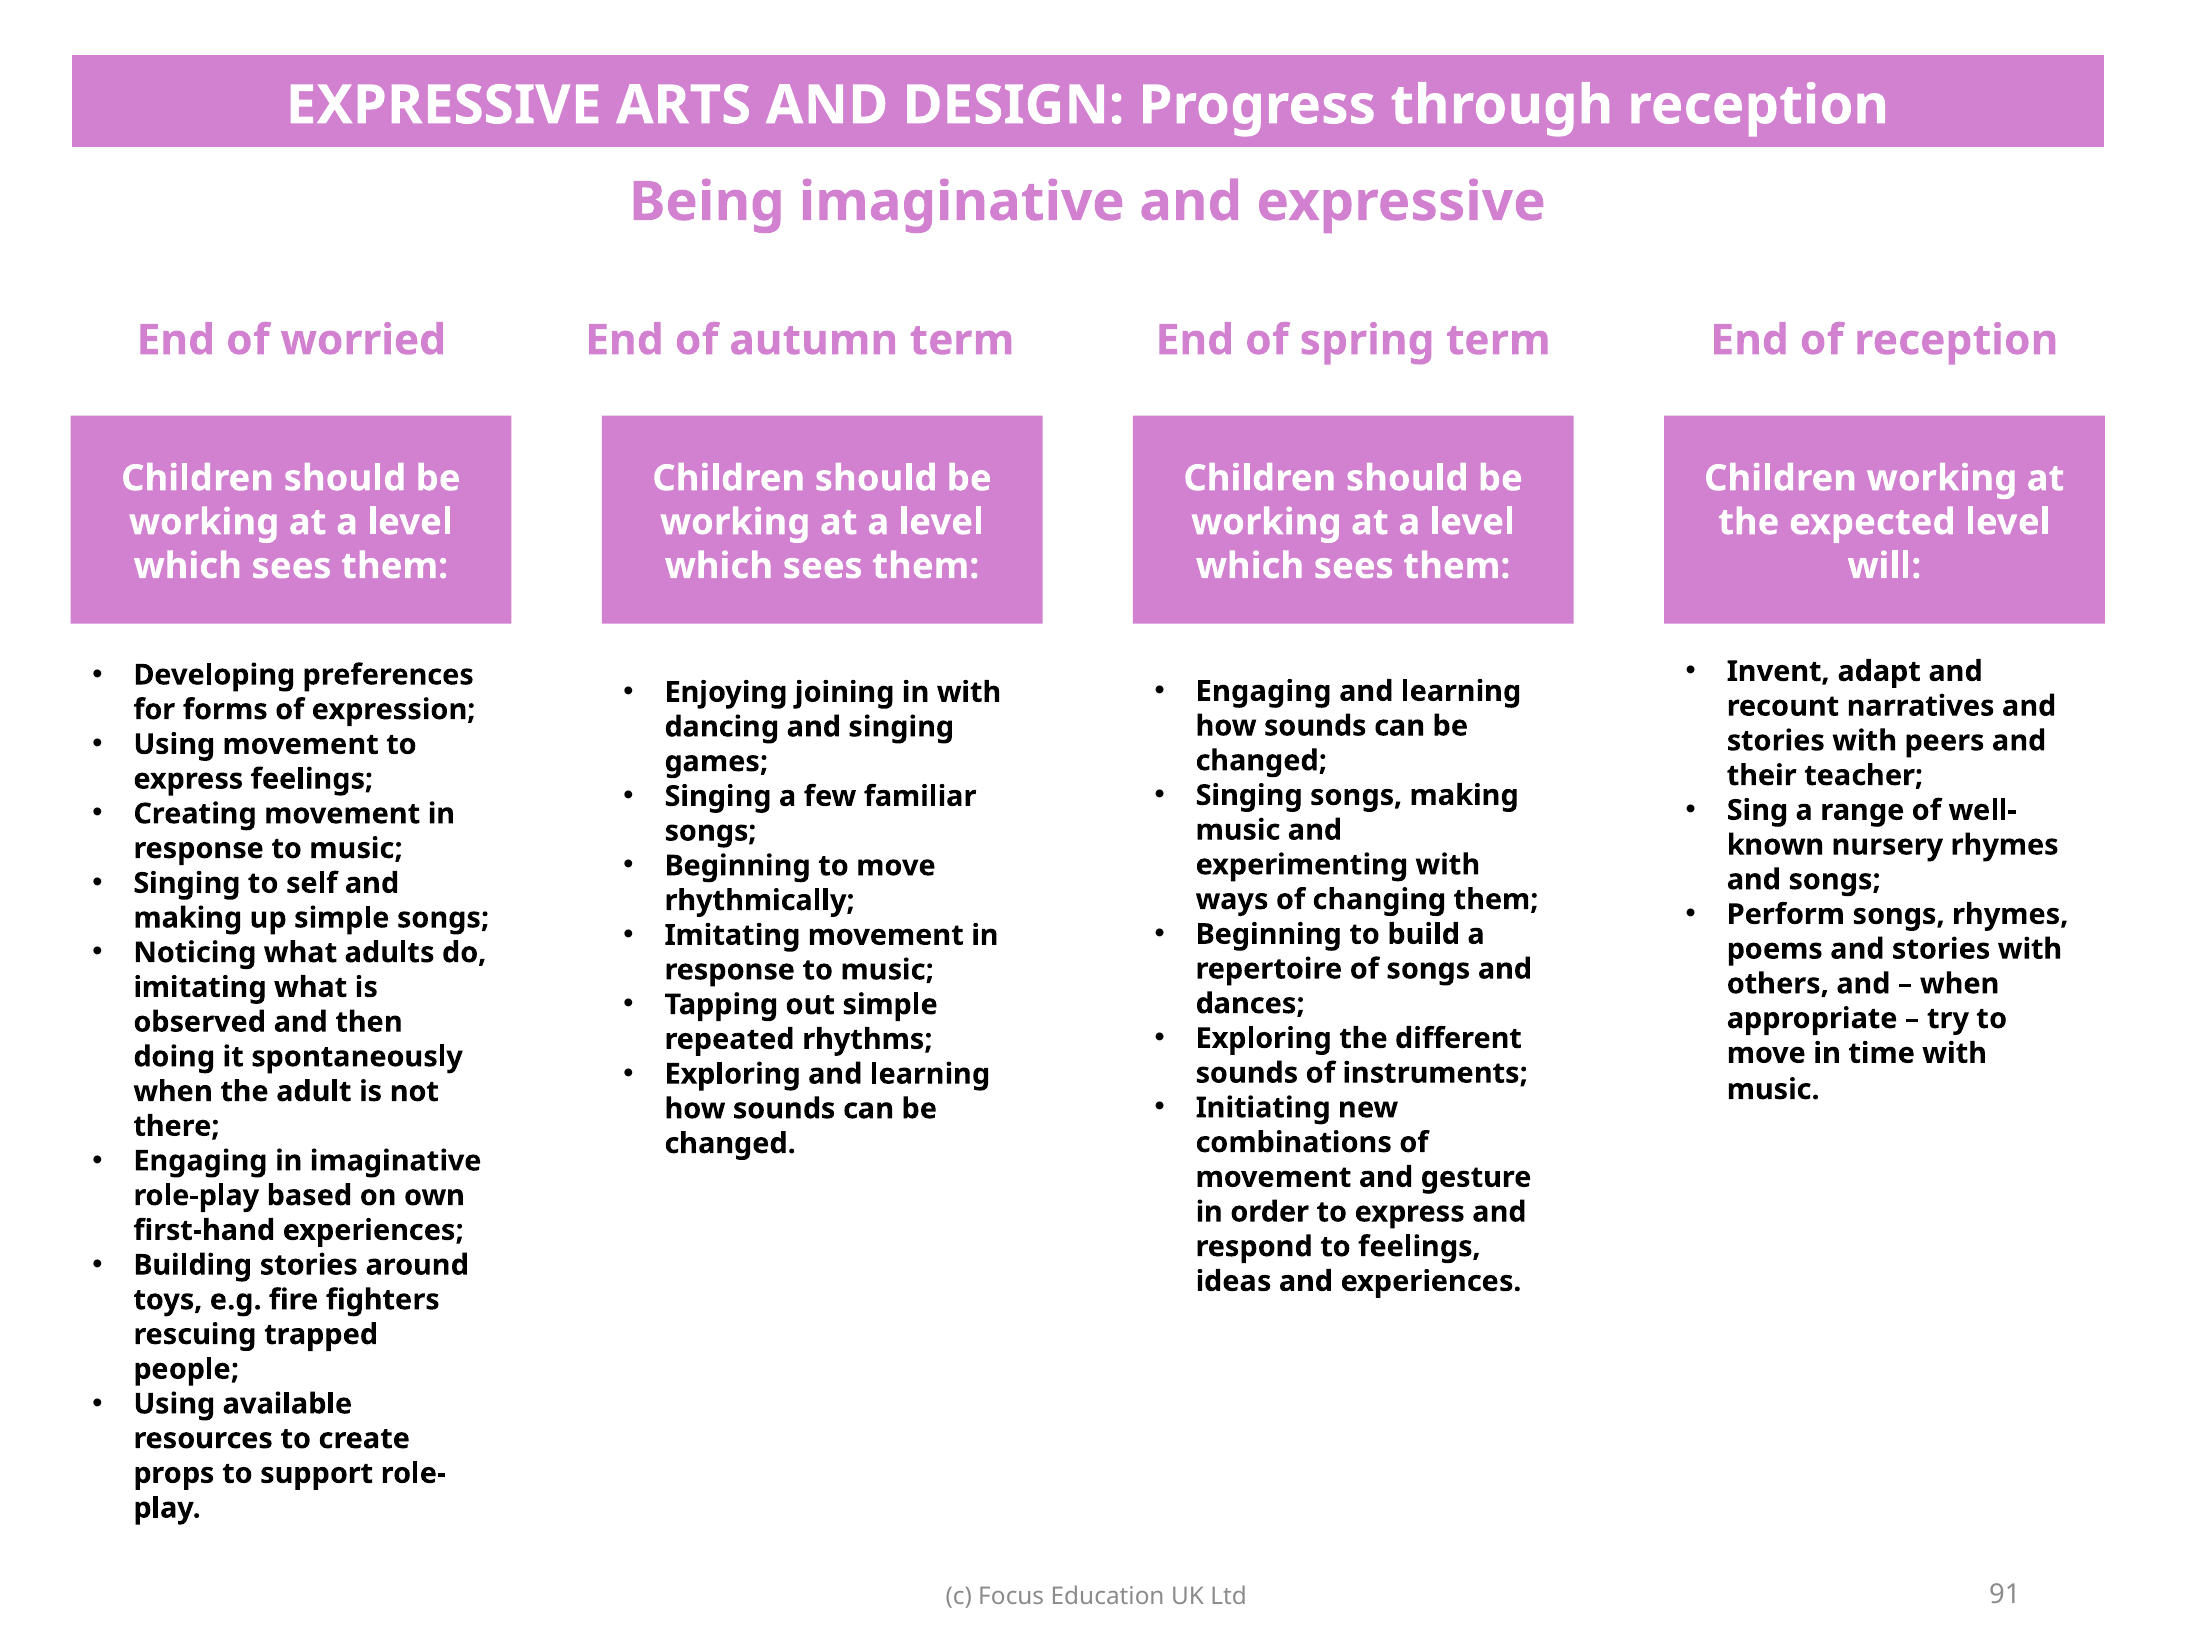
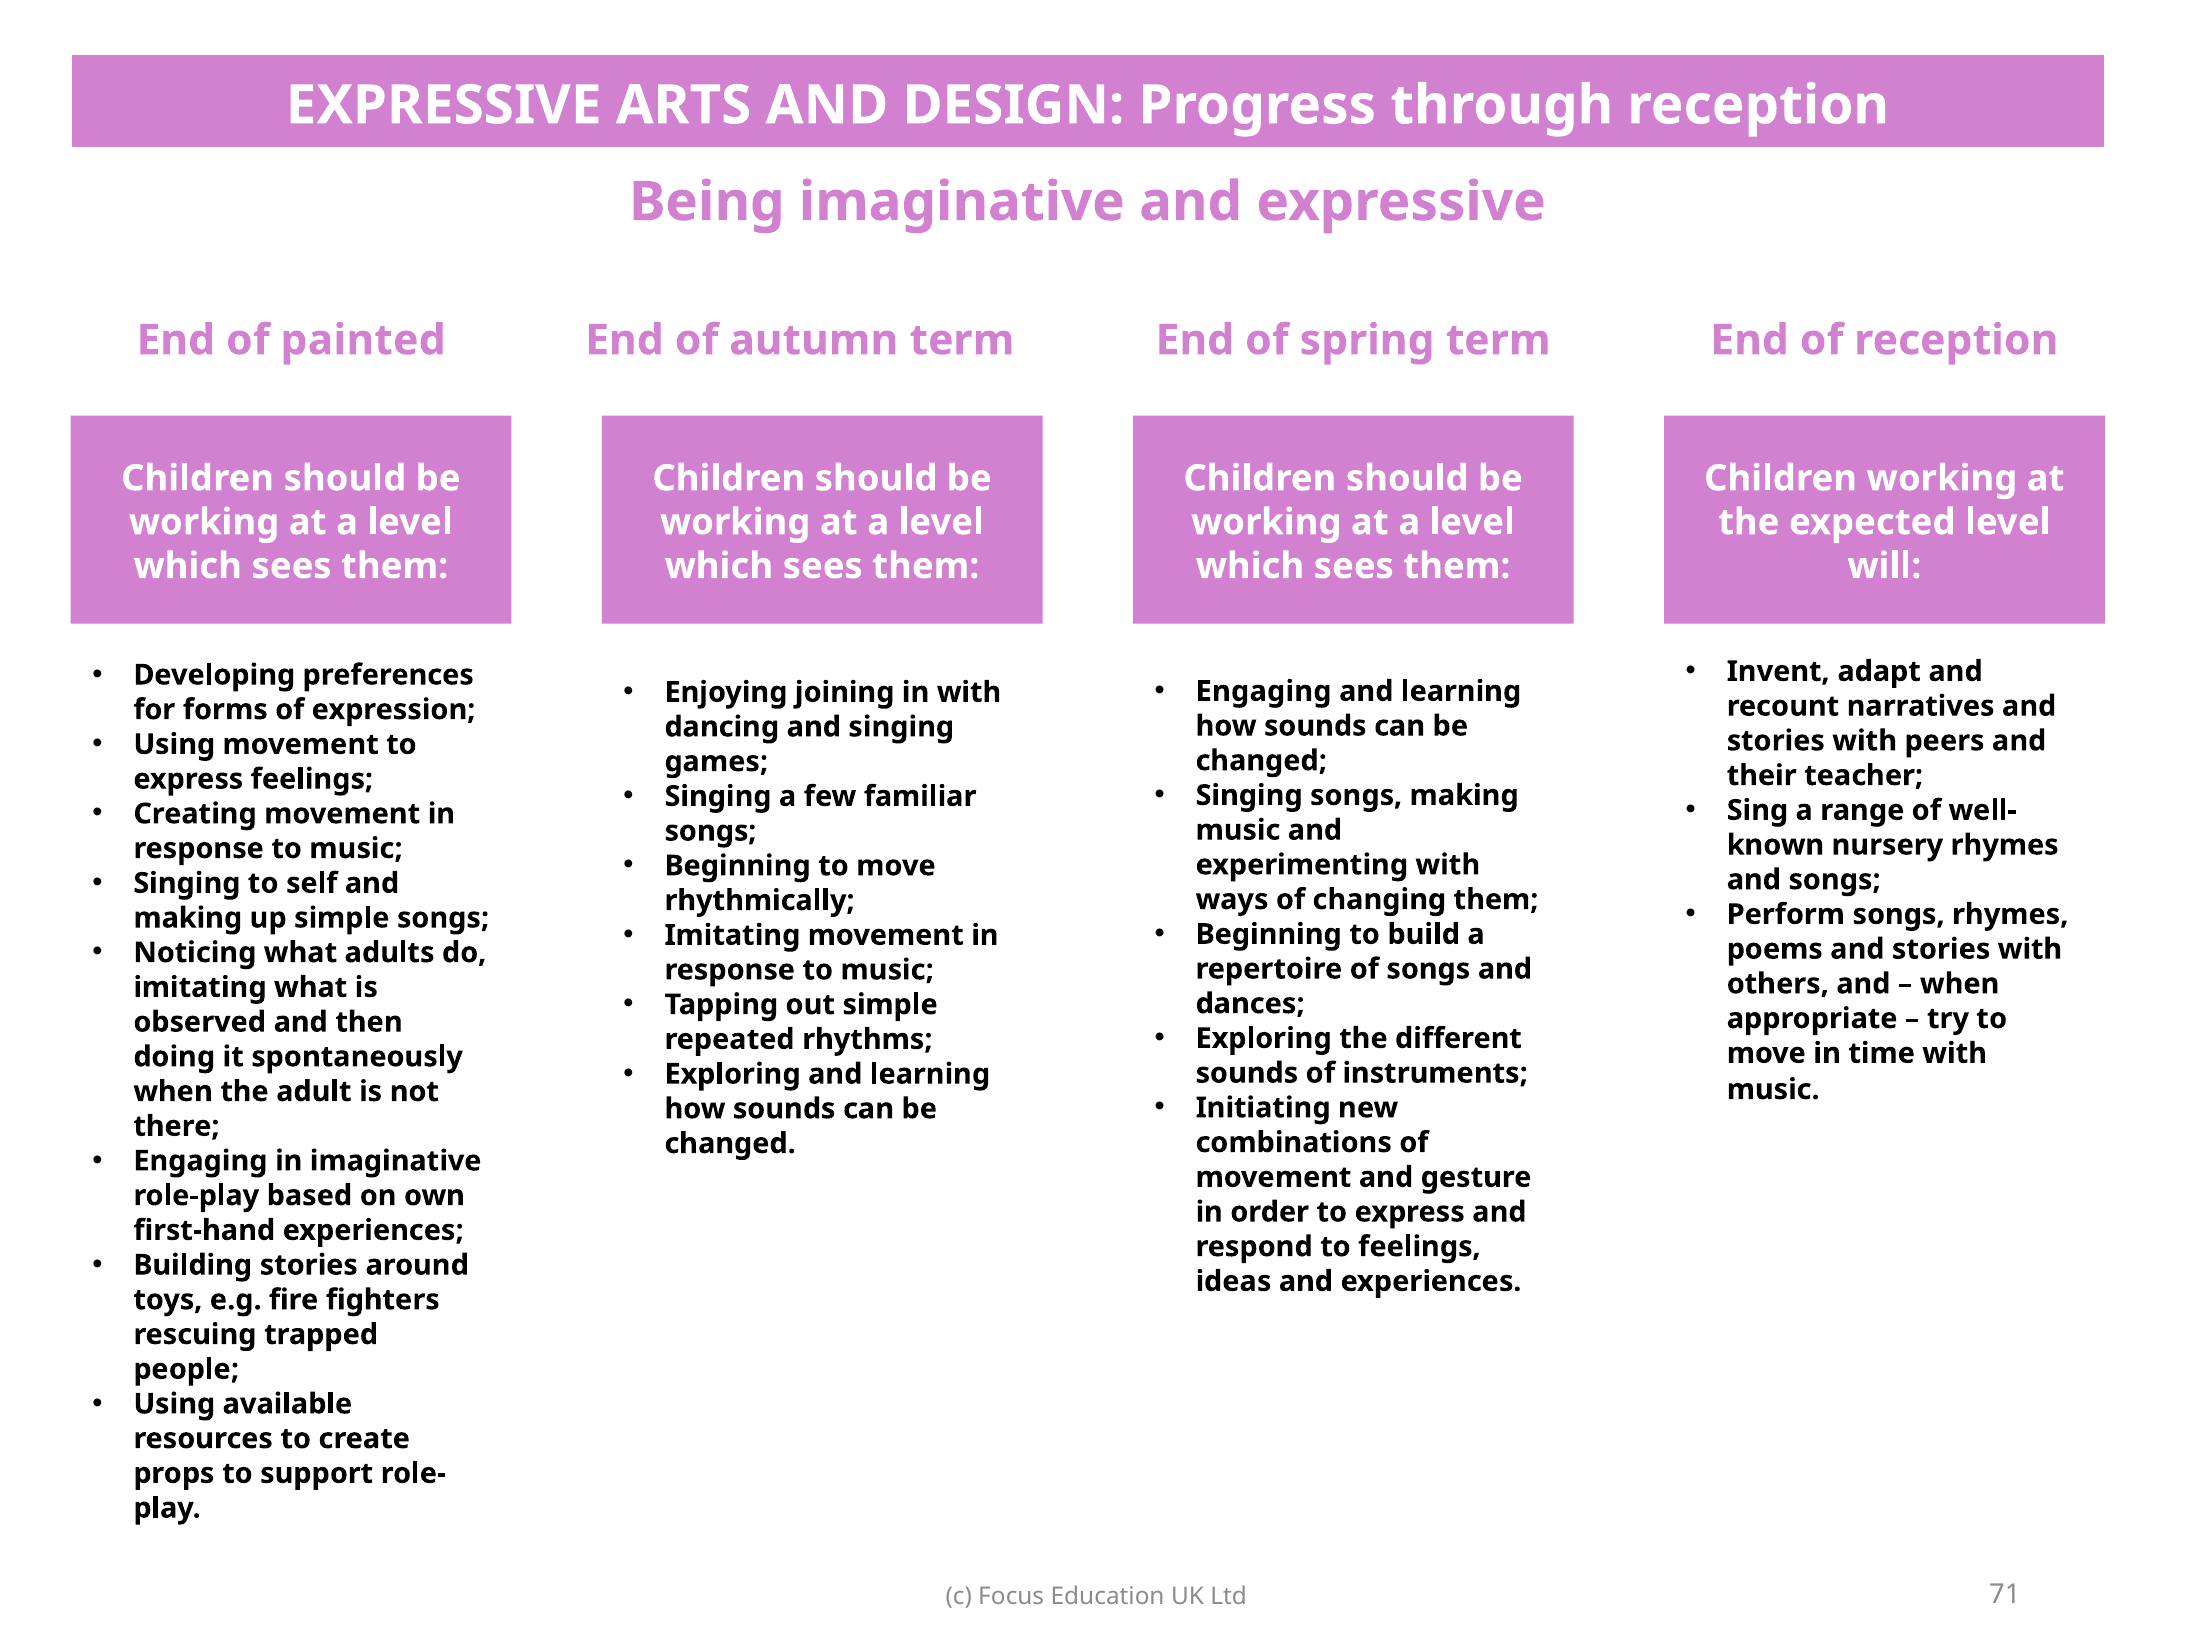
worried: worried -> painted (363, 340)
91: 91 -> 71 (2005, 1594)
